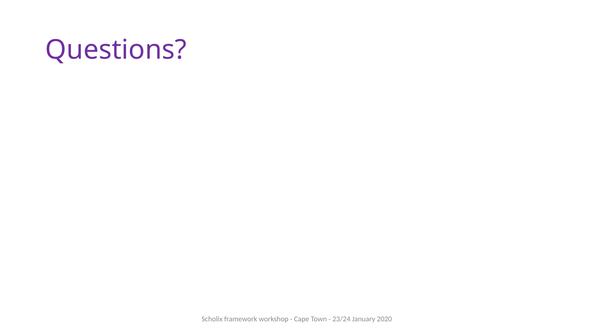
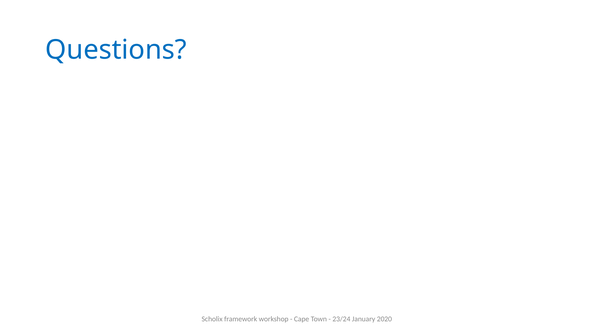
Questions colour: purple -> blue (116, 50)
